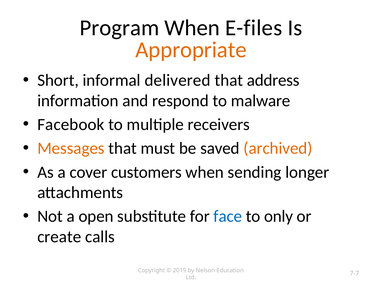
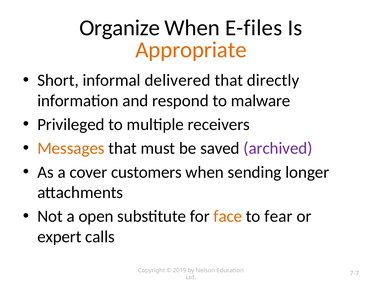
Program: Program -> Organize (120, 28)
address: address -> directly (273, 80)
Facebook: Facebook -> Privileged (71, 124)
archived colour: orange -> purple (278, 148)
face colour: blue -> orange (228, 216)
only: only -> fear (278, 216)
create: create -> expert (59, 236)
